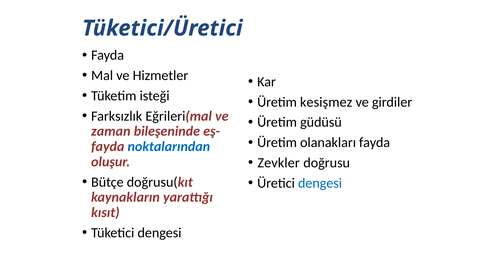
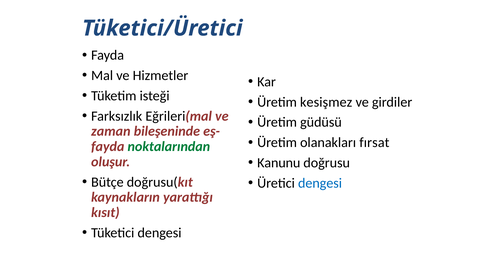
olanakları fayda: fayda -> fırsat (374, 142)
noktalarından colour: blue -> green (169, 146)
Zevkler: Zevkler -> Kanunu (279, 163)
